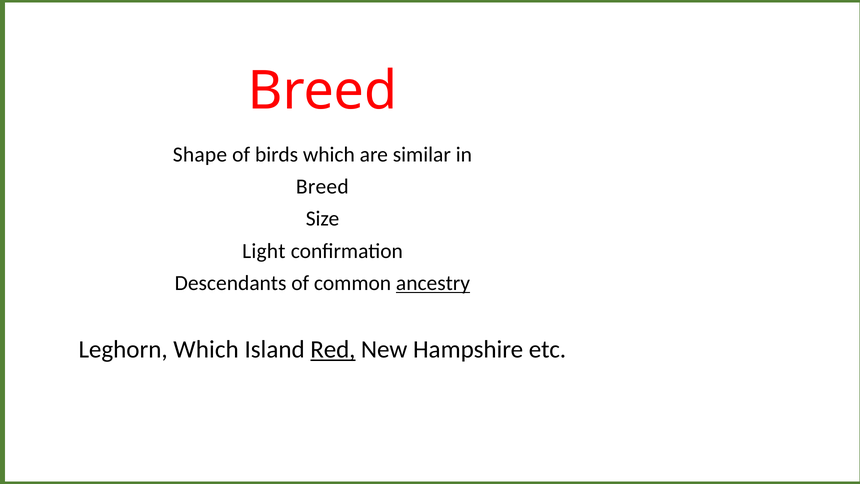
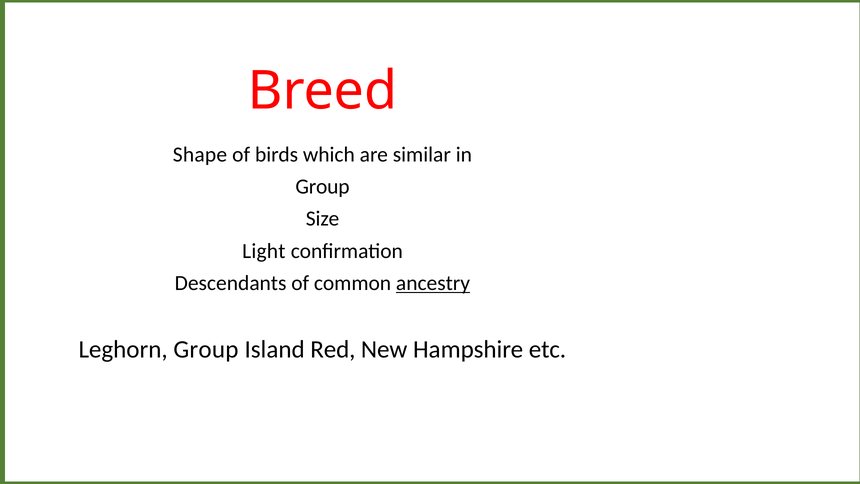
Breed: Breed -> Group (323, 187)
Leghorn Which: Which -> Group (206, 349)
Red underline: present -> none (333, 349)
